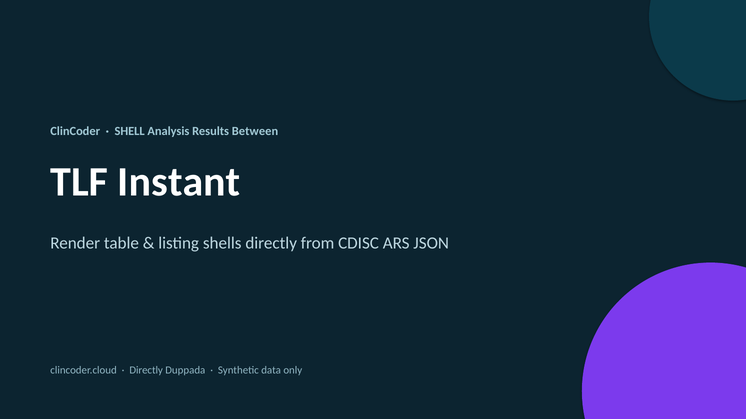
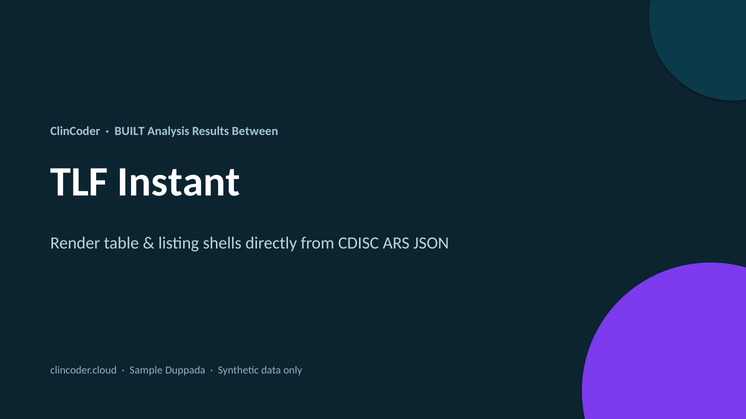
SHELL: SHELL -> BUILT (130, 131)
Directly: Directly -> Sample (146, 371)
